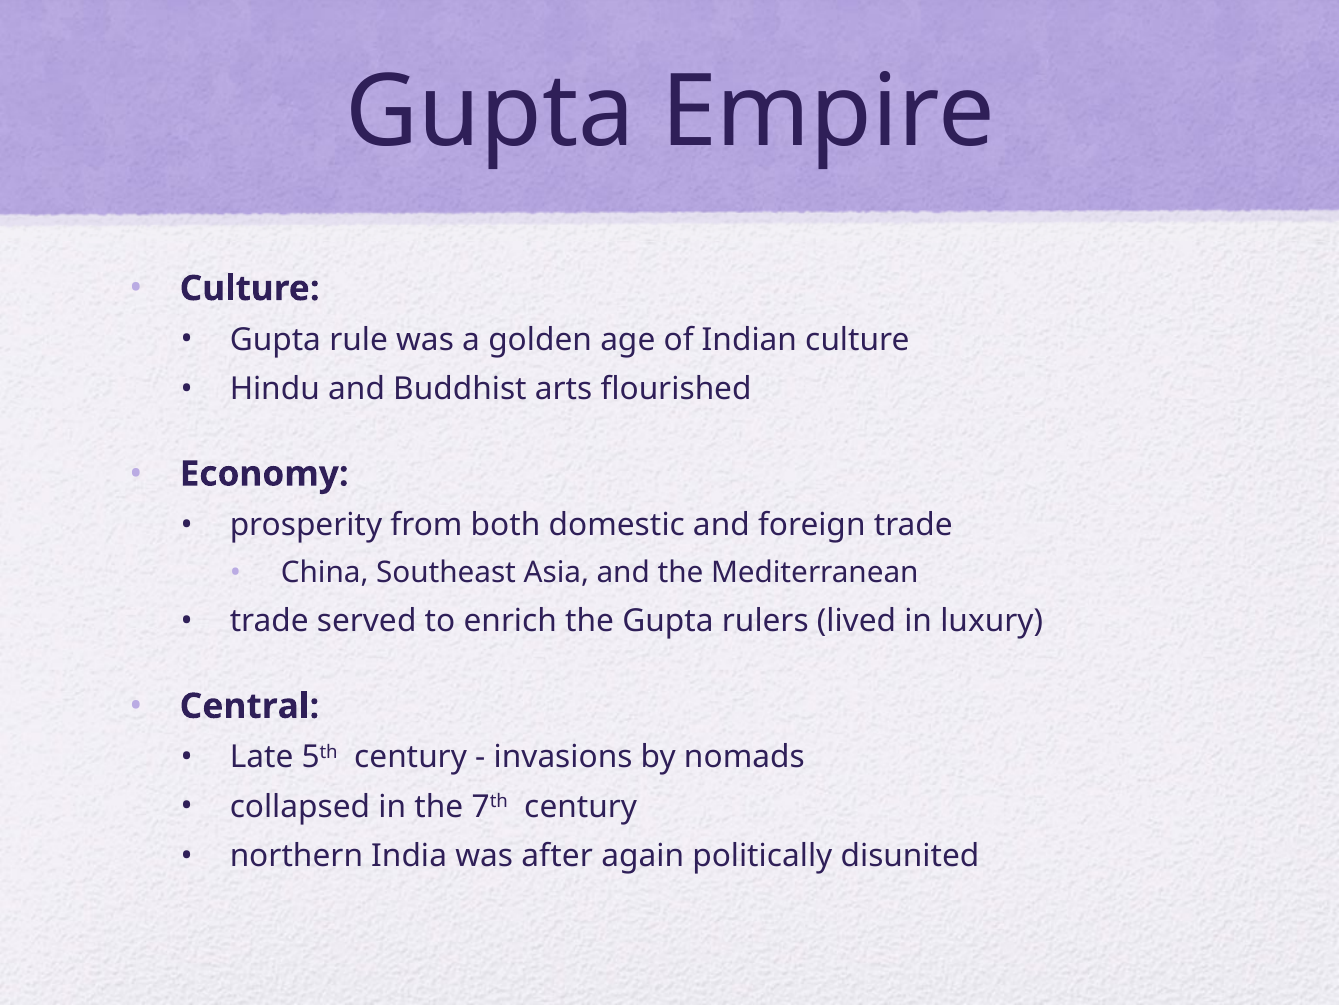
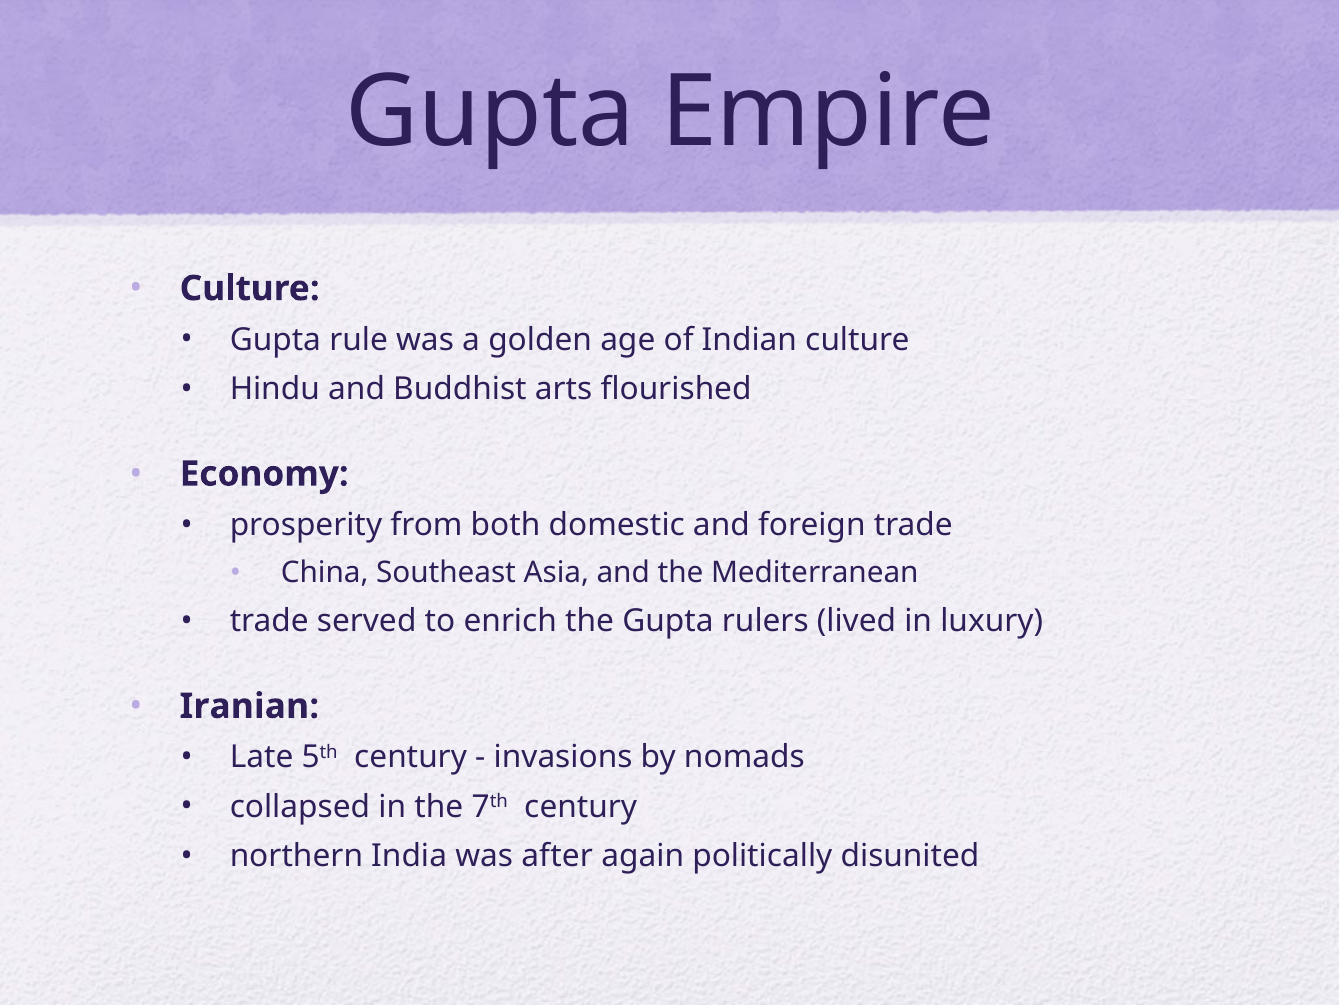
Central: Central -> Iranian (249, 706)
